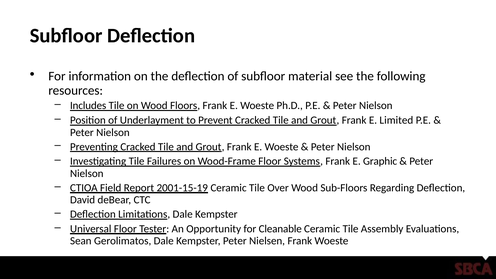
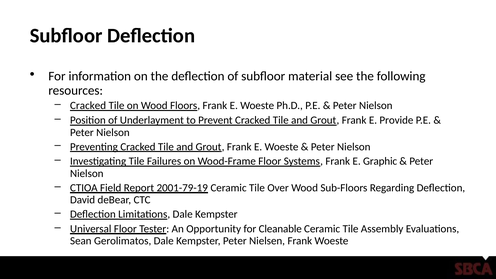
Includes: Includes -> Cracked (88, 106)
Limited: Limited -> Provide (396, 120)
2001-15-19: 2001-15-19 -> 2001-79-19 (182, 188)
